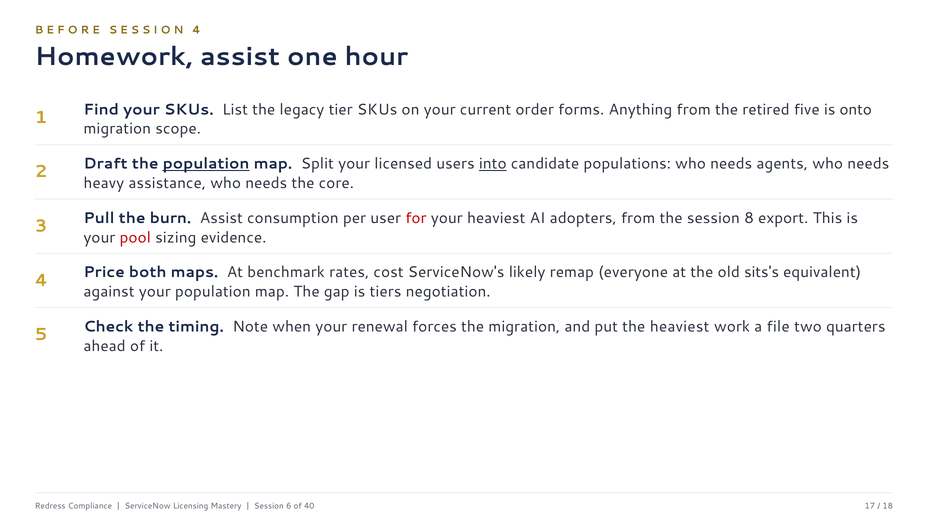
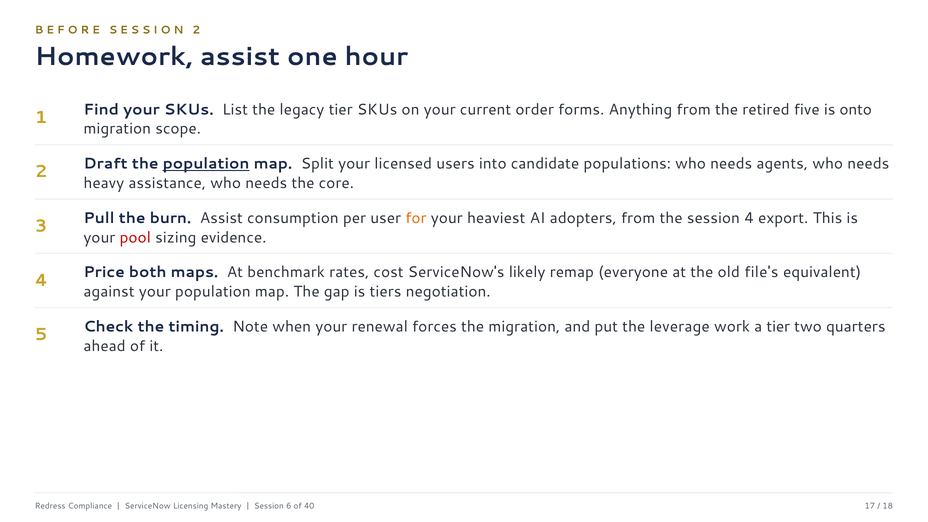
4: 4 -> 2 (196, 30)
into underline: present -> none (493, 164)
for colour: red -> orange (416, 218)
session 8: 8 -> 4 (749, 218)
sits's: sits's -> file's (761, 272)
the heaviest: heaviest -> leverage (680, 327)
a file: file -> tier (778, 327)
